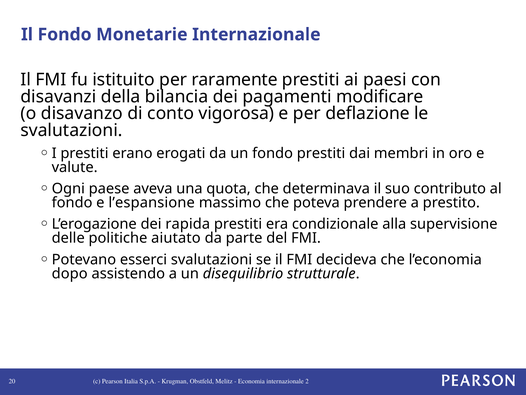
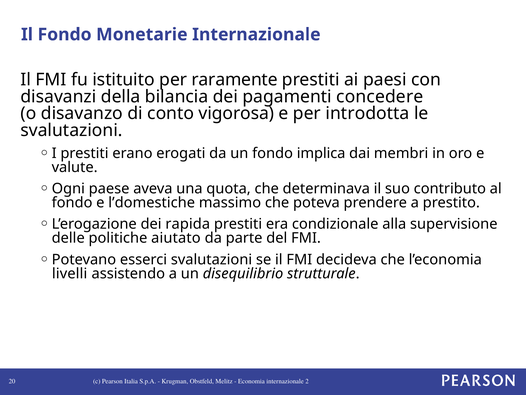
modificare: modificare -> concedere (380, 96)
deflazione: deflazione -> introdotta (367, 113)
fondo prestiti: prestiti -> implica (321, 153)
l’espansione: l’espansione -> l’domestiche (152, 202)
dopo: dopo -> livelli (70, 273)
